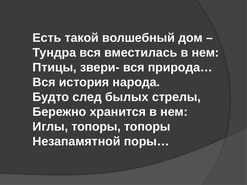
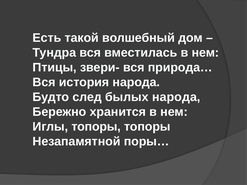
былых стрелы: стрелы -> народа (176, 97)
